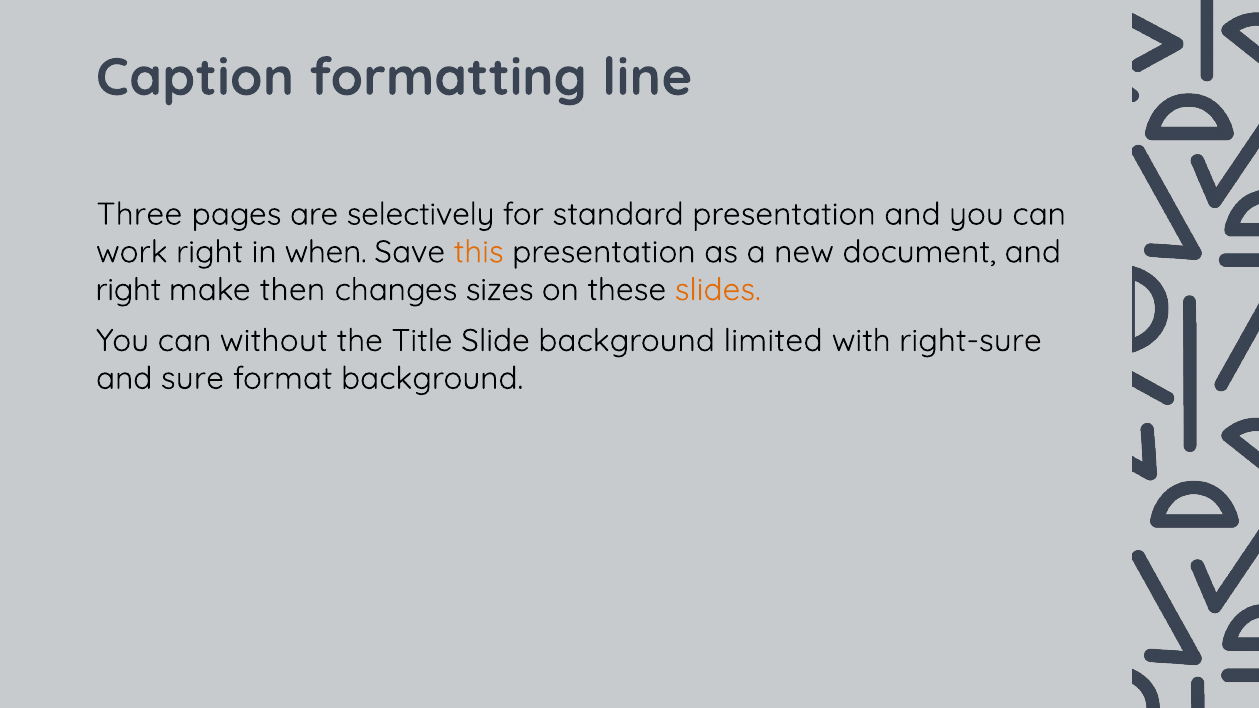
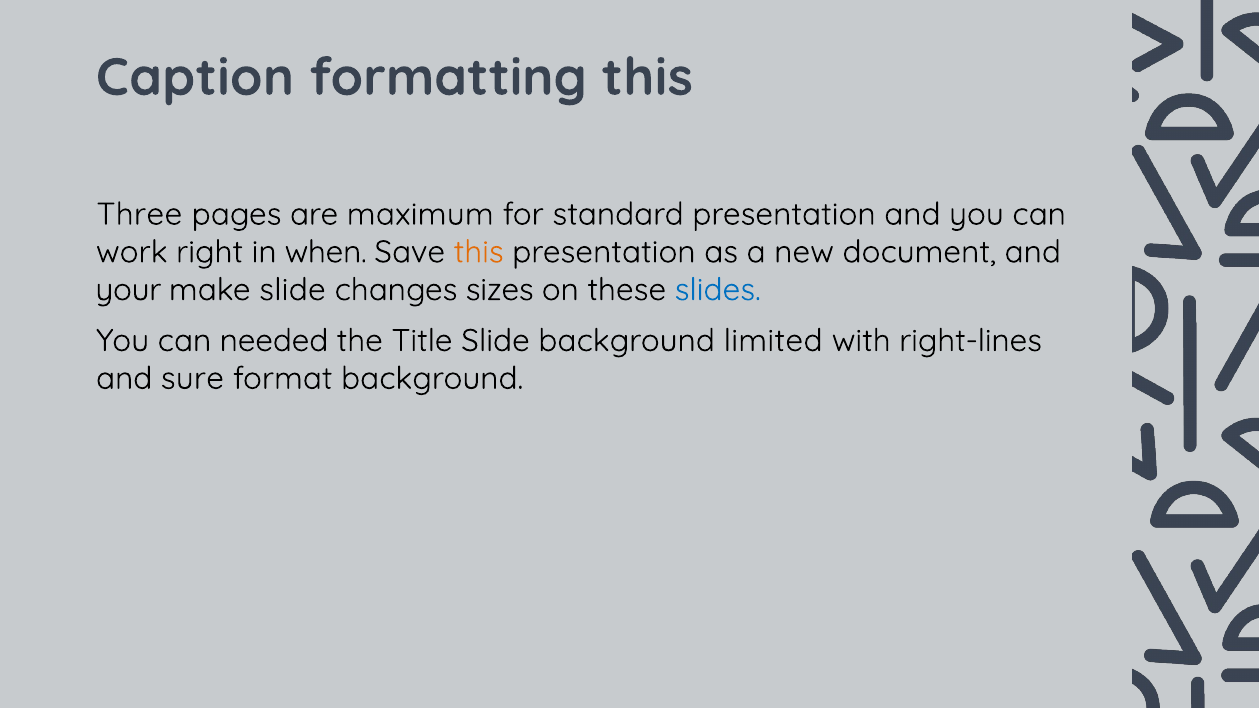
formatting line: line -> this (647, 78)
selectively: selectively -> maximum (420, 214)
right: right -> your (128, 290)
make then: then -> slide (292, 290)
slides colour: orange -> blue (718, 290)
without: without -> needed (274, 341)
right-sure: right-sure -> right-lines (971, 341)
